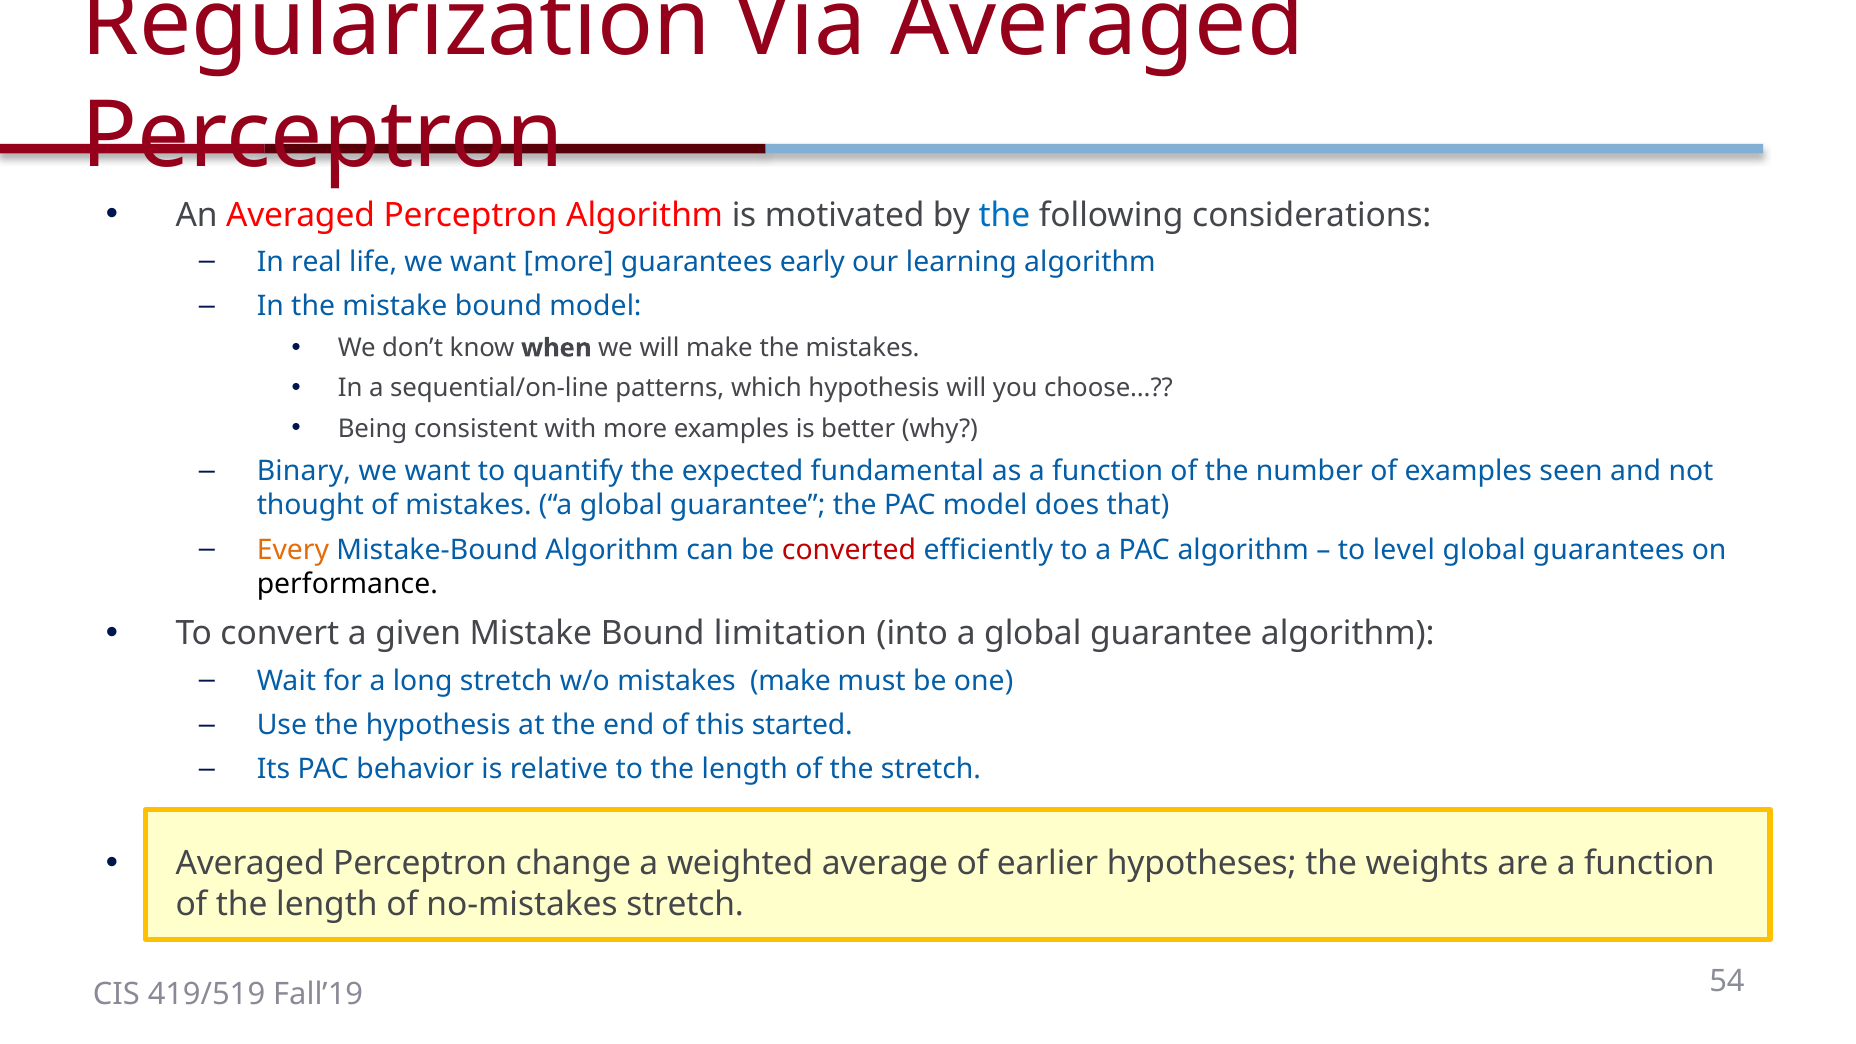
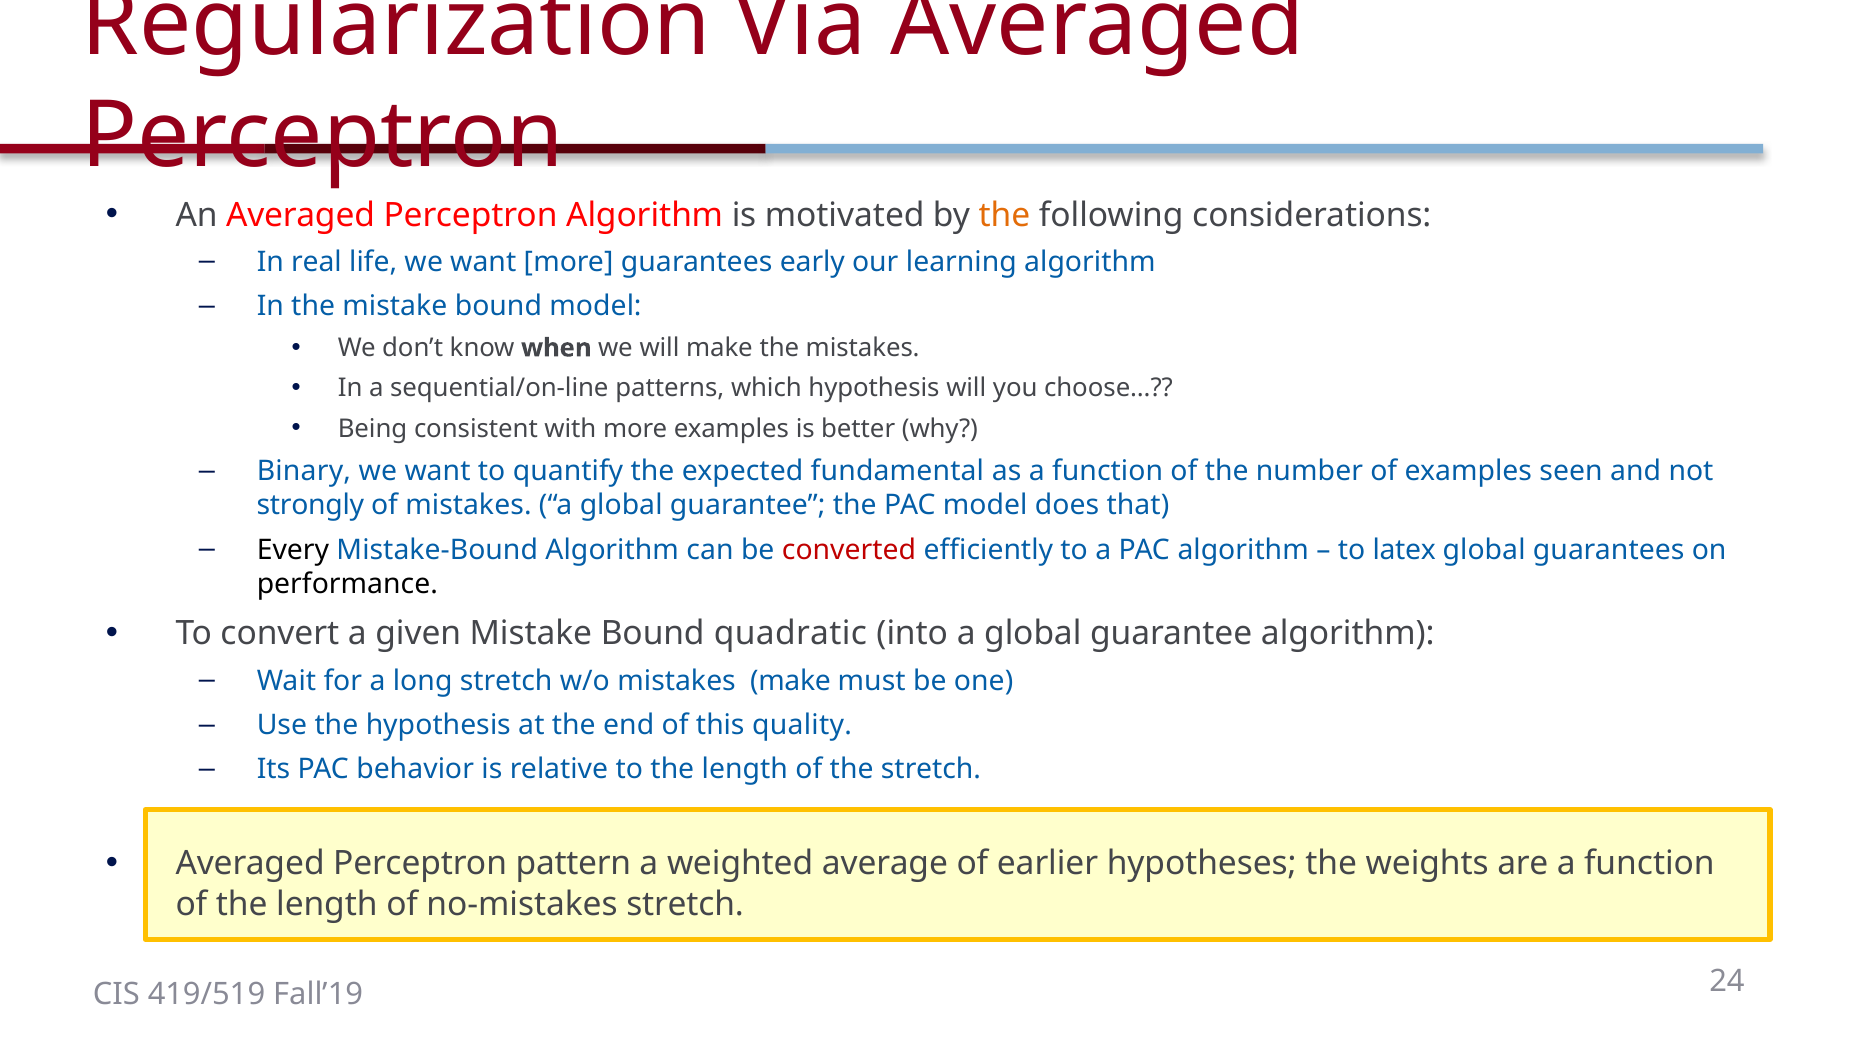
the colour: blue -> orange (1005, 215)
thought: thought -> strongly (310, 506)
Every colour: orange -> black (293, 550)
level: level -> latex (1404, 550)
limitation: limitation -> quadratic (790, 634)
started: started -> quality (802, 725)
change: change -> pattern (573, 864)
54: 54 -> 24 (1727, 981)
